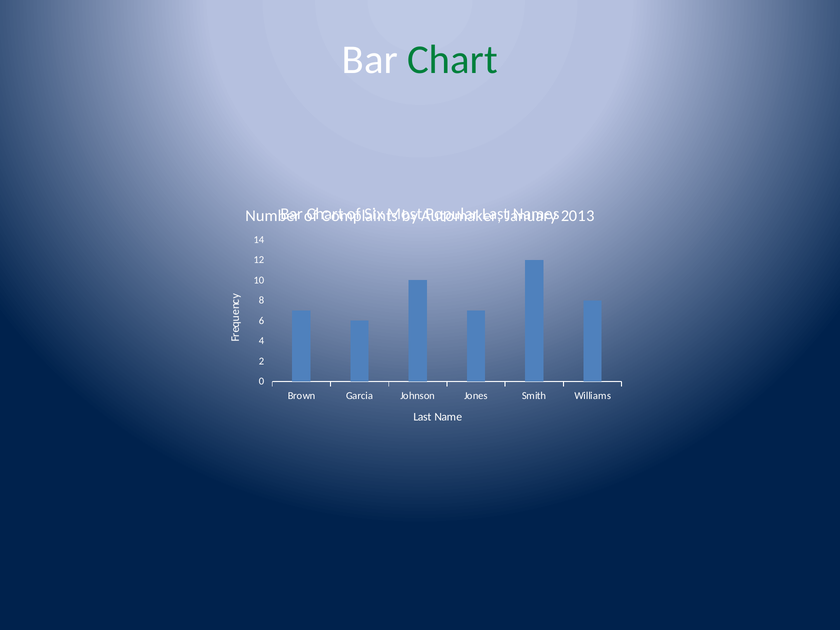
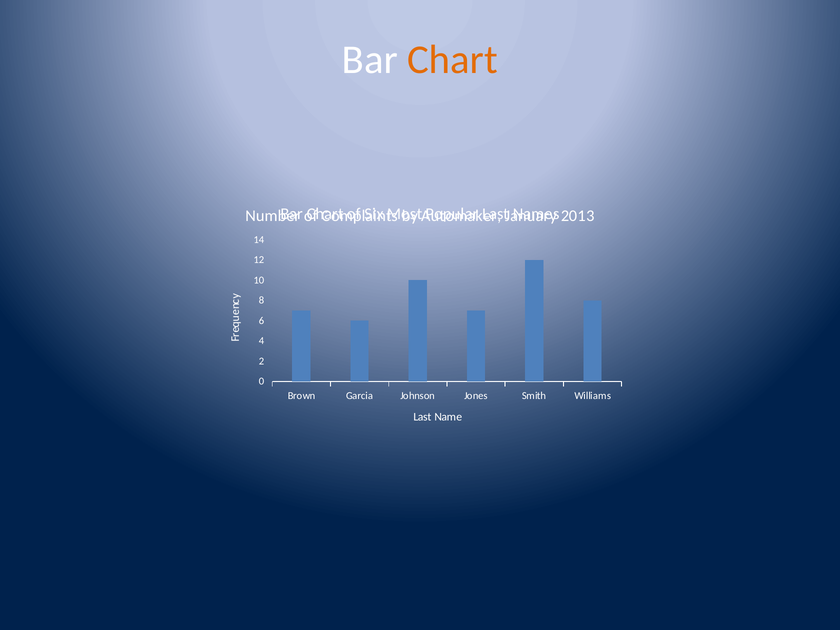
Chart colour: green -> orange (452, 60)
